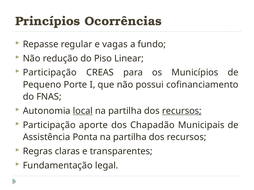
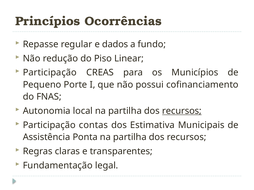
vagas: vagas -> dados (115, 44)
local underline: present -> none (83, 111)
aporte: aporte -> contas (93, 125)
Chapadão: Chapadão -> Estimativa (152, 125)
